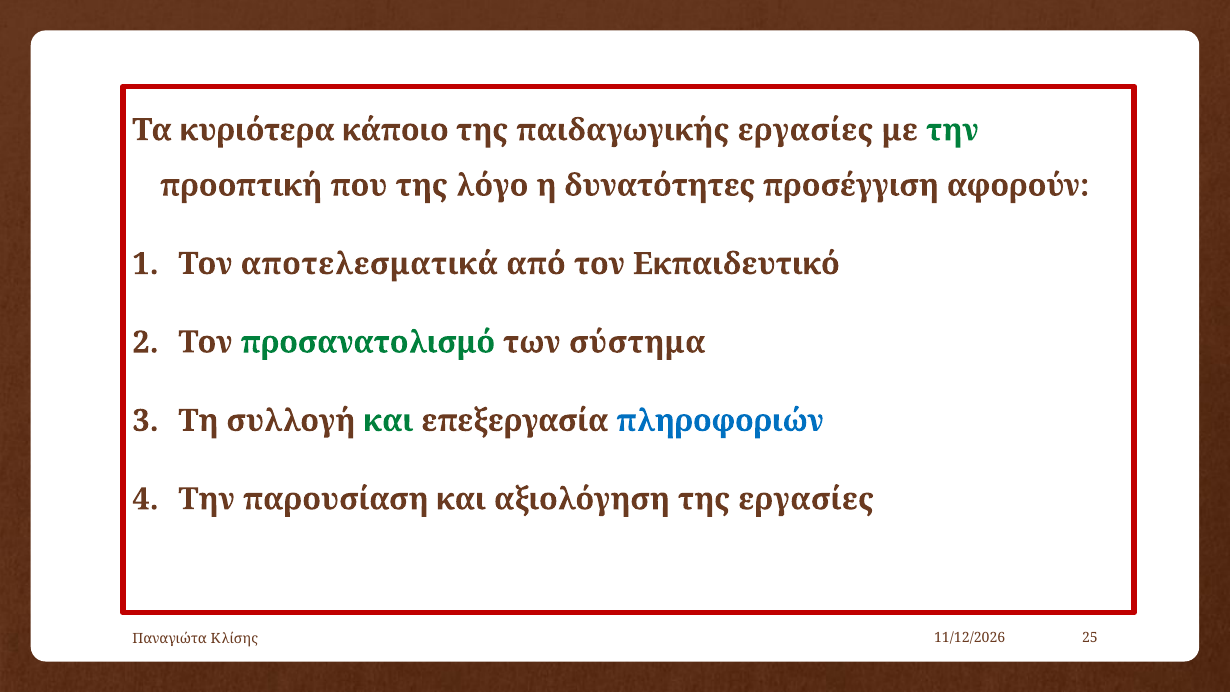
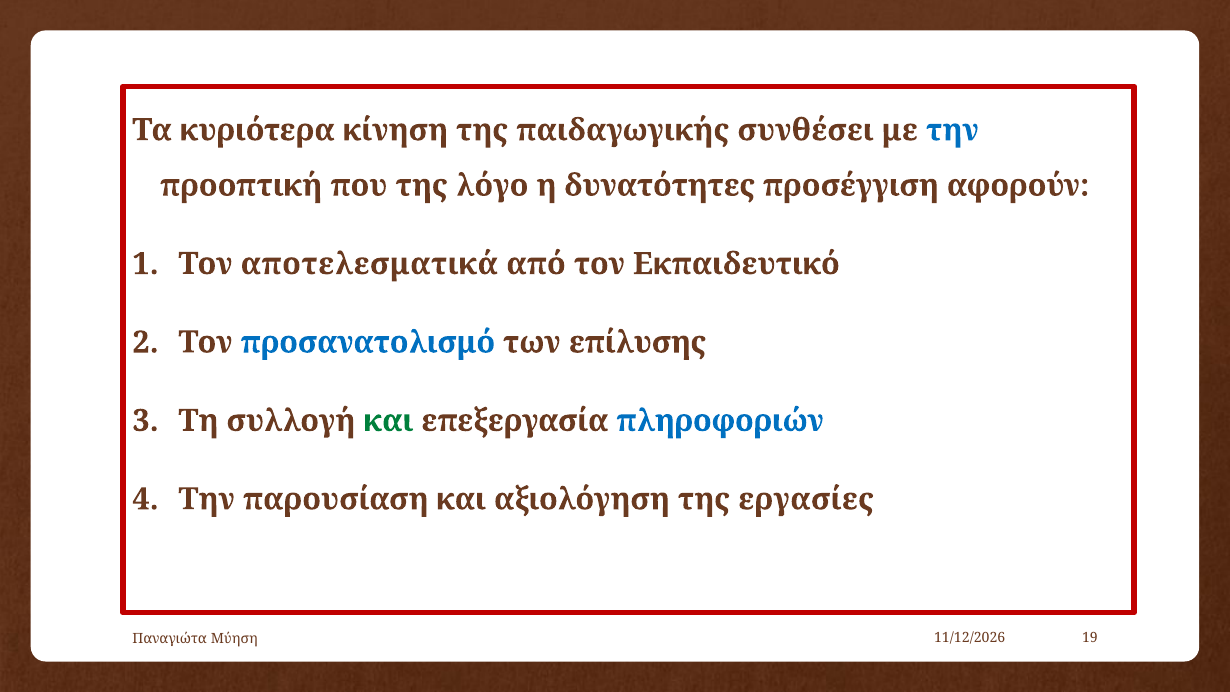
κάποιο: κάποιο -> κίνηση (395, 130)
παιδαγωγικής εργασίες: εργασίες -> συνθέσει (806, 130)
την colour: green -> blue (952, 130)
προσανατολισμό colour: green -> blue (368, 342)
σύστημα: σύστημα -> επίλυσης (638, 342)
25: 25 -> 19 (1090, 638)
Κλίσης: Κλίσης -> Μύηση (234, 639)
